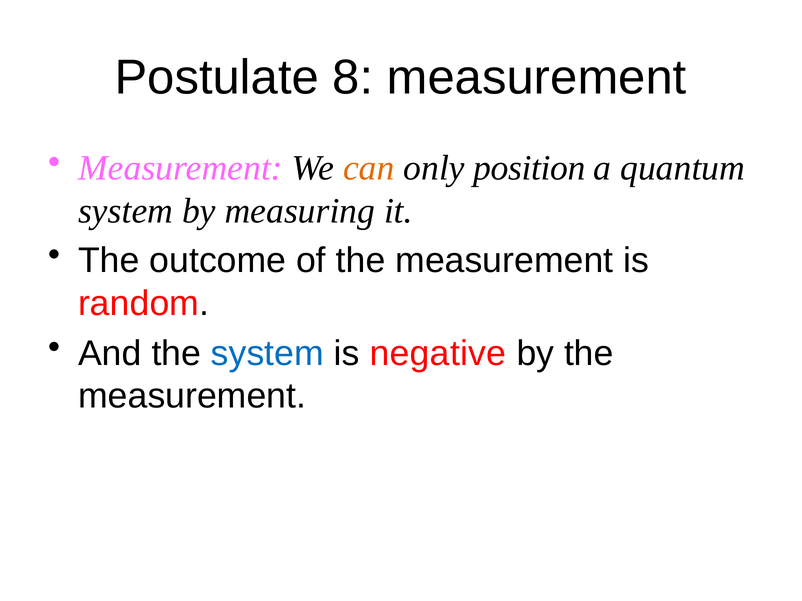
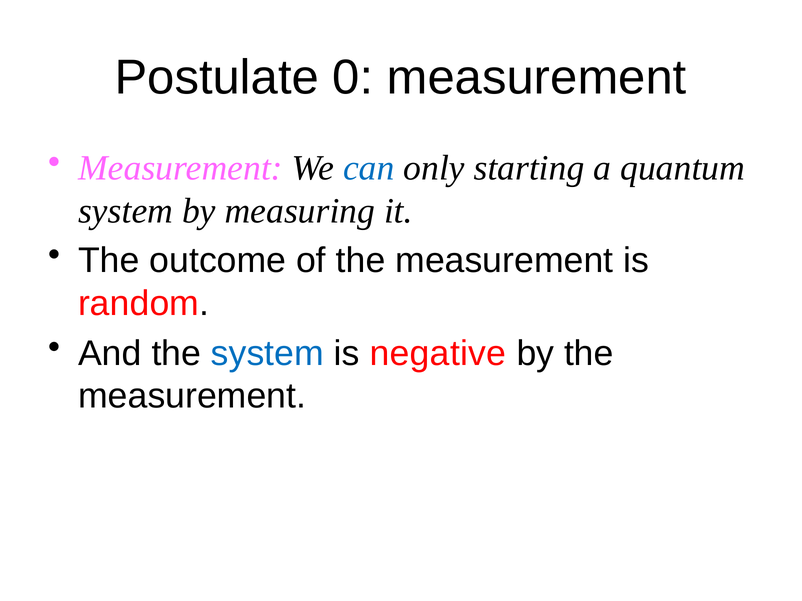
8: 8 -> 0 (353, 78)
can colour: orange -> blue (369, 168)
position: position -> starting (529, 168)
